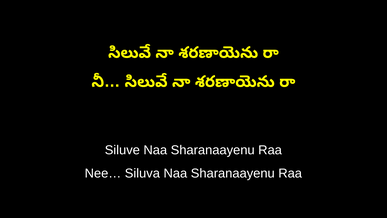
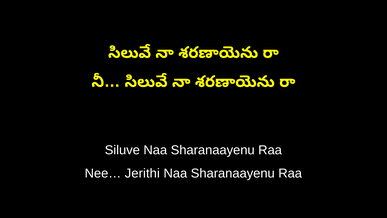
Siluva: Siluva -> Jerithi (142, 173)
